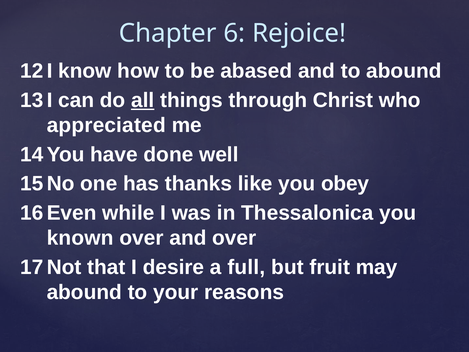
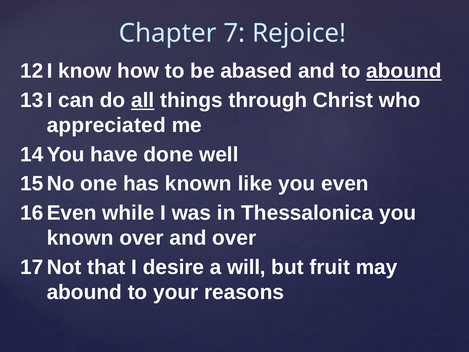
6: 6 -> 7 (234, 33)
abound underline: none -> present (404, 71)
has thanks: thanks -> known (198, 184)
obey: obey -> even (345, 184)
full: full -> will (247, 267)
